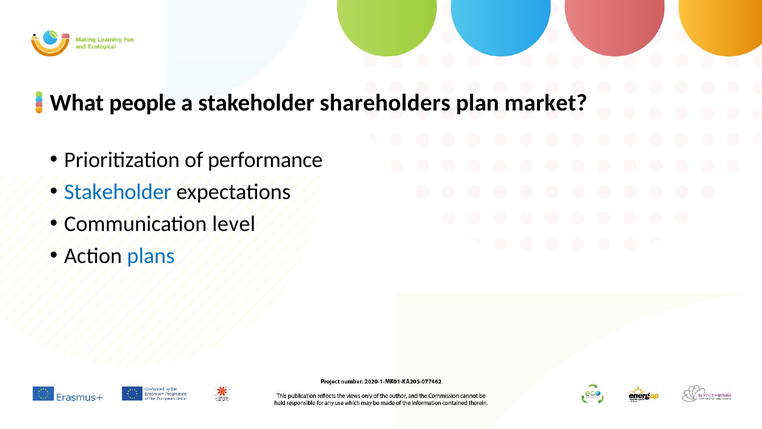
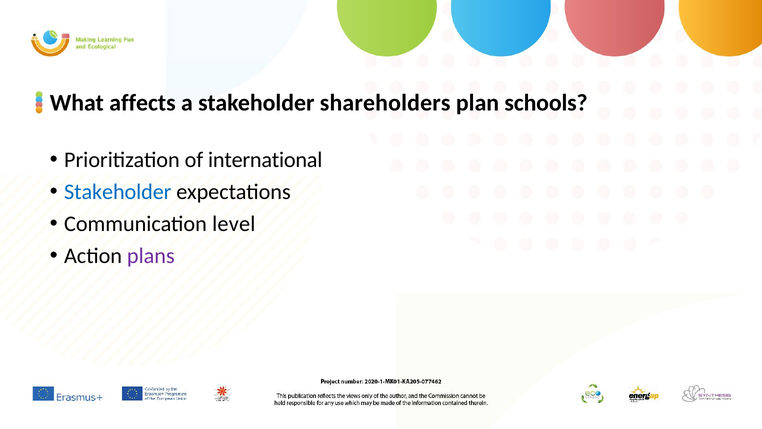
people: people -> affects (142, 103)
market: market -> schools (546, 103)
performance: performance -> international (265, 160)
plans colour: blue -> purple (151, 255)
